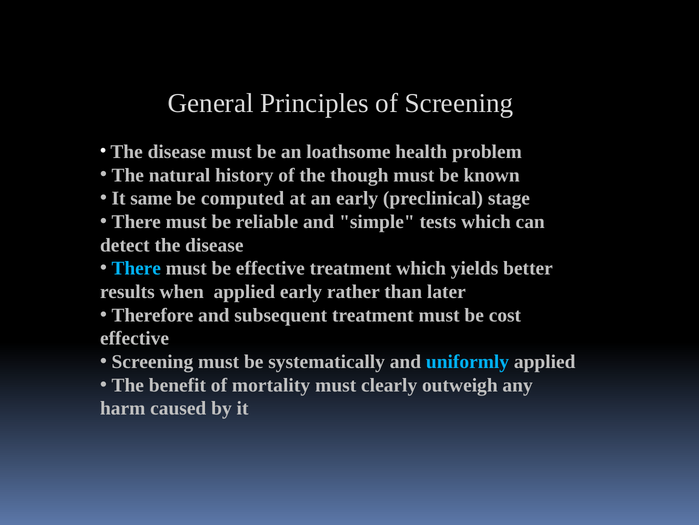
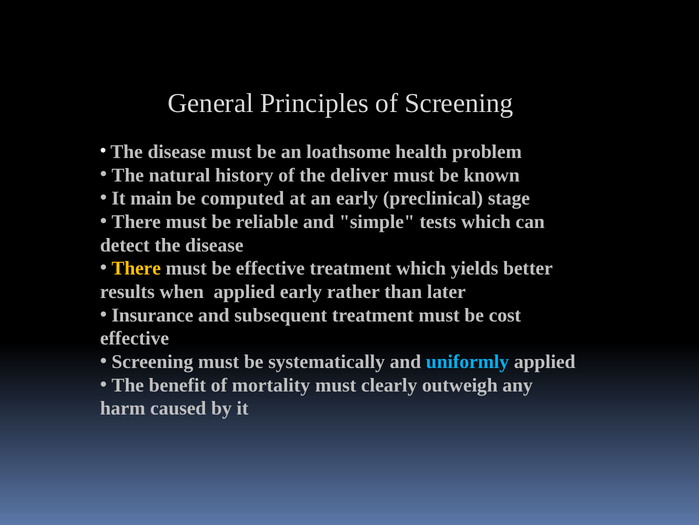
though: though -> deliver (359, 175)
same: same -> main (151, 198)
There colour: light blue -> yellow (136, 268)
Therefore: Therefore -> Insurance (153, 315)
